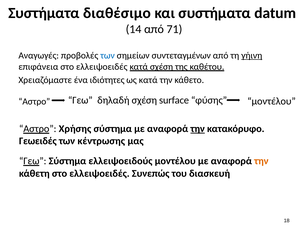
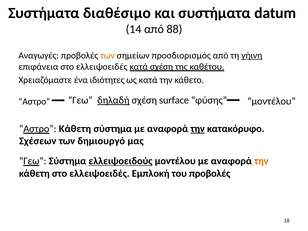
71: 71 -> 88 (174, 29)
των colour: blue -> orange (108, 55)
συντεταγμένων: συντεταγμένων -> προσδιορισμός (181, 55)
δηλαδή underline: none -> present (113, 100)
Αστρο Χρήσης: Χρήσης -> Κάθετη (75, 129)
Γεωειδές: Γεωειδές -> Σχέσεων (38, 141)
κέντρωσης: κέντρωσης -> δημιουργό (101, 141)
ελλειψοειδούς underline: none -> present (120, 161)
Συνεπώς: Συνεπώς -> Εμπλοκή (151, 173)
του διασκευή: διασκευή -> προβολές (210, 173)
